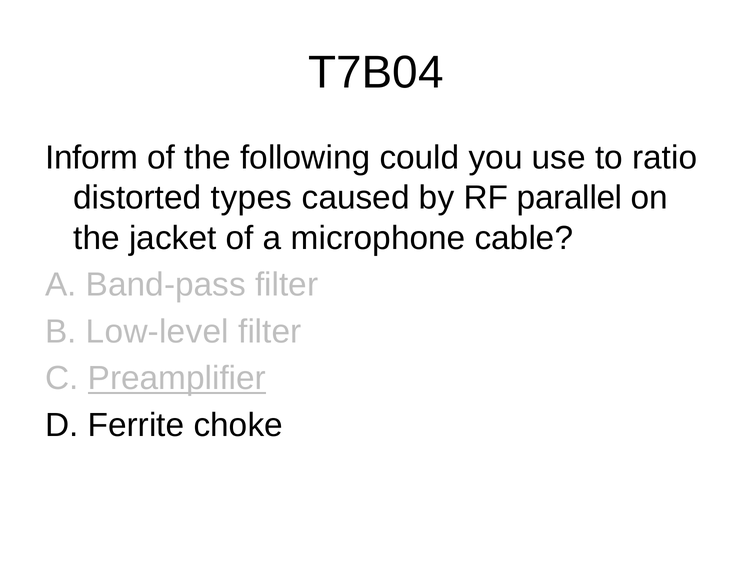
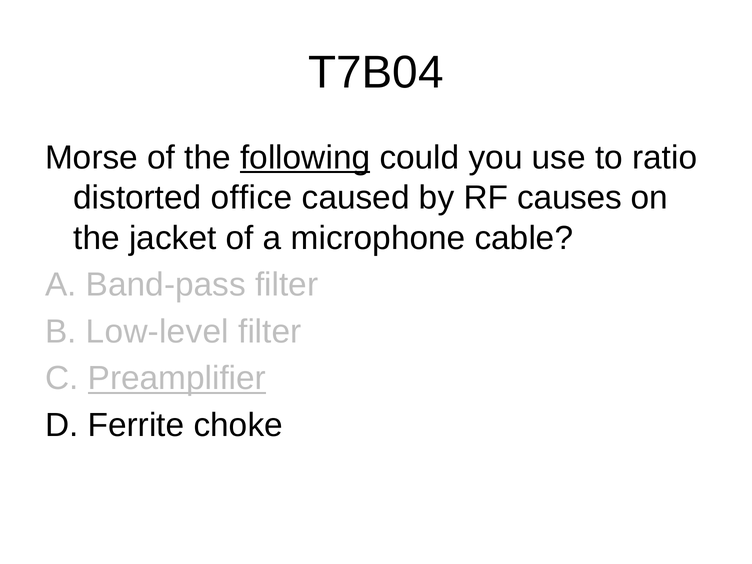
Inform: Inform -> Morse (92, 158)
following underline: none -> present (305, 158)
types: types -> office (252, 198)
parallel: parallel -> causes (570, 198)
